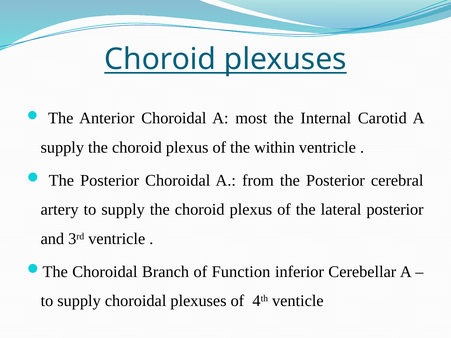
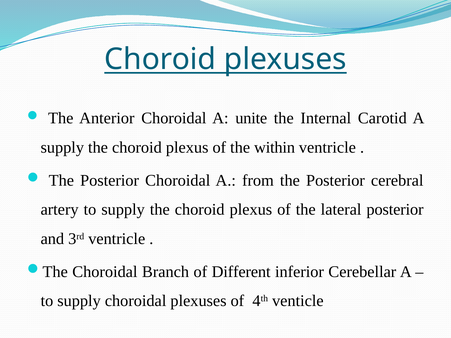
most: most -> unite (251, 118)
Function: Function -> Different (241, 272)
